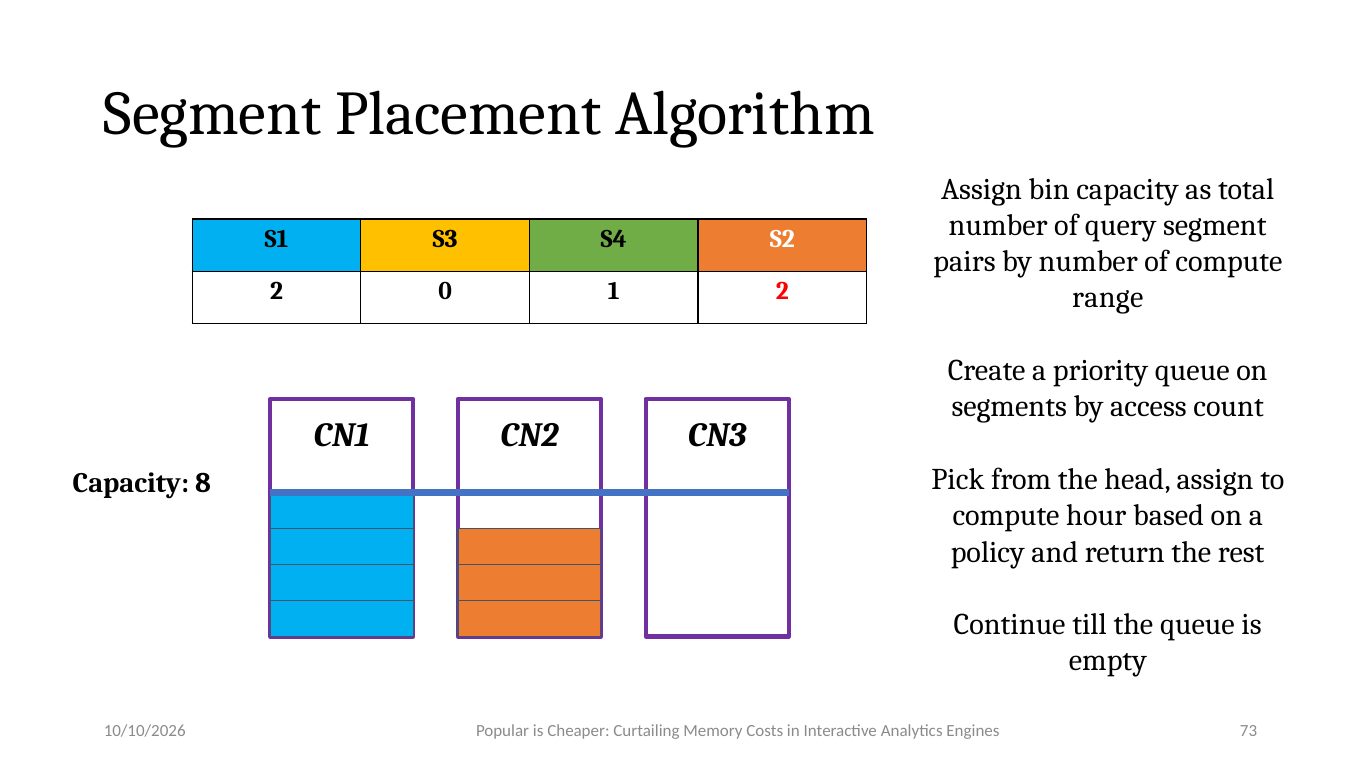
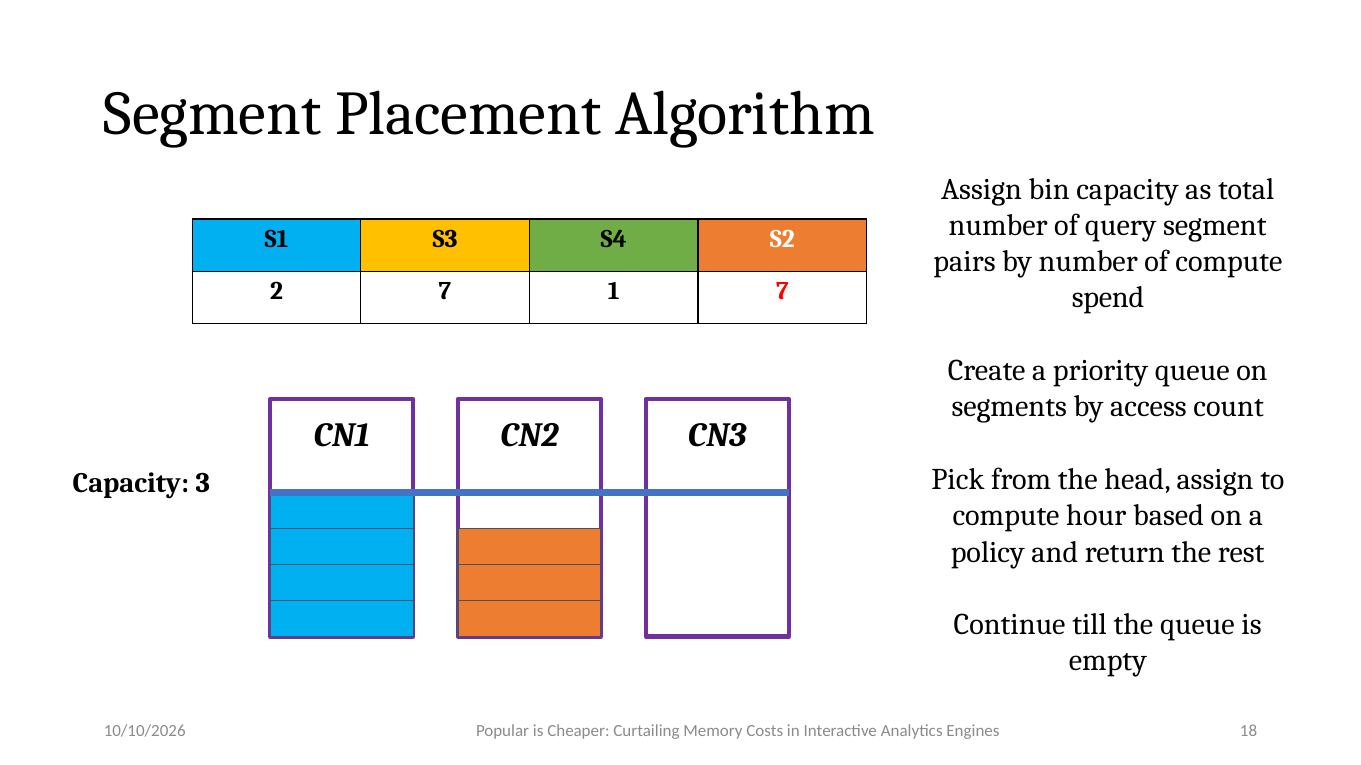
2 0: 0 -> 7 (445, 291)
1 2: 2 -> 7 (782, 291)
range: range -> spend (1108, 298)
8: 8 -> 3 (203, 484)
73: 73 -> 18 (1249, 731)
